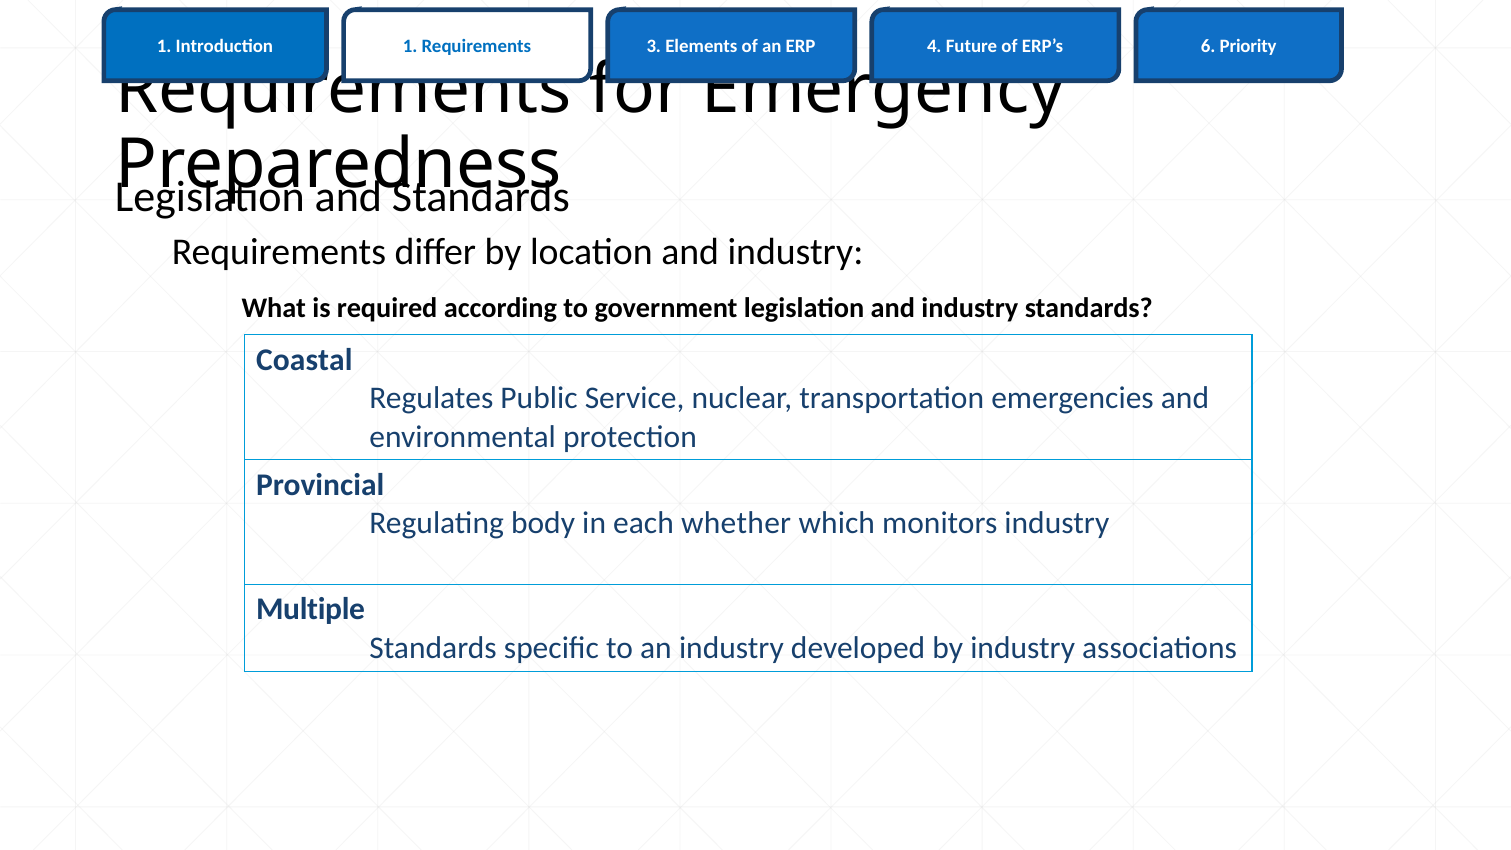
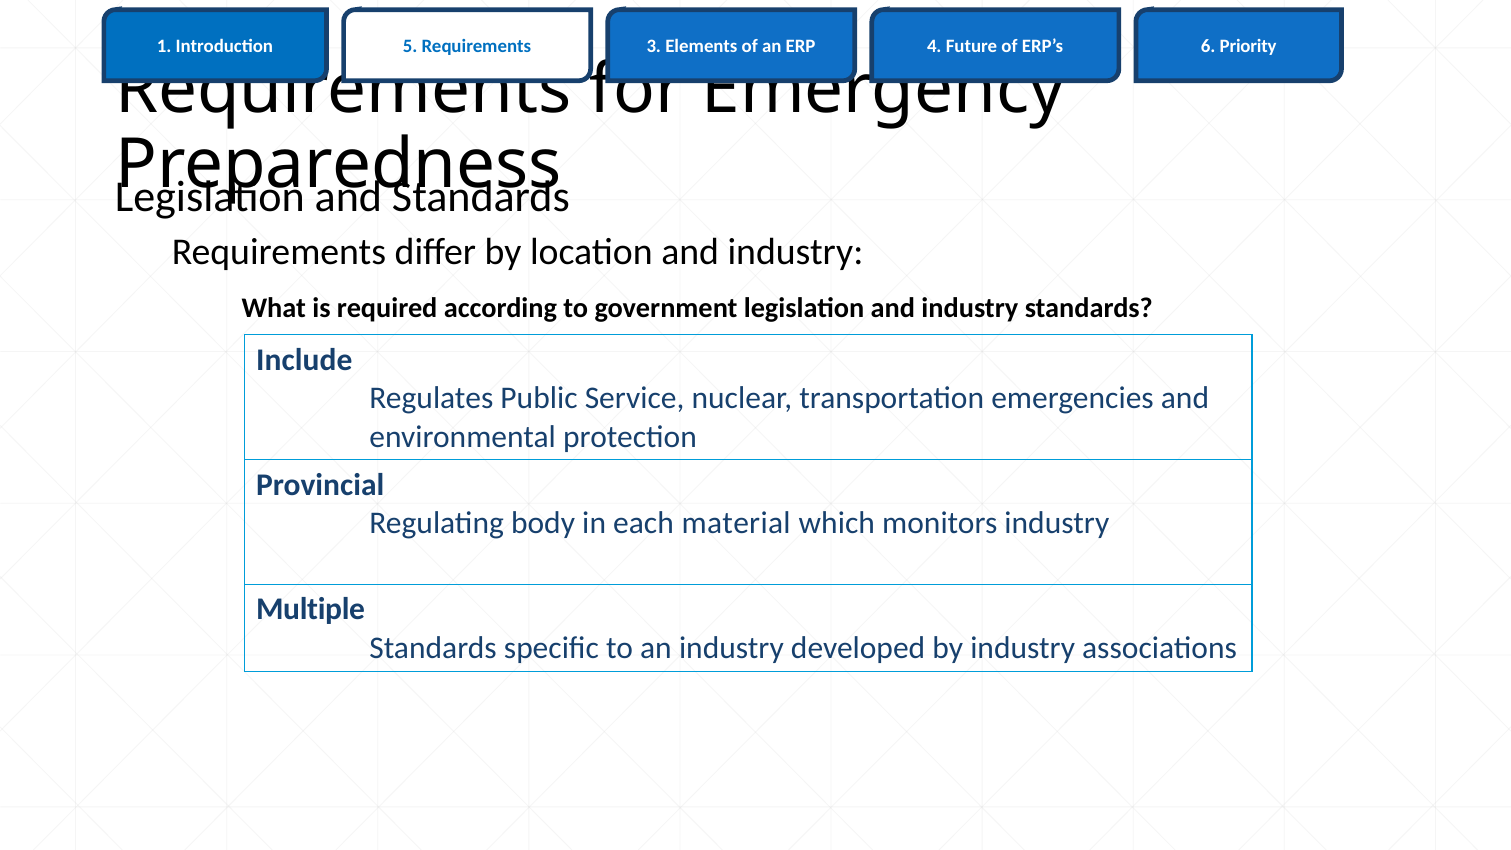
Introduction 1: 1 -> 5 (410, 46)
Coastal: Coastal -> Include (304, 360)
whether: whether -> material (736, 523)
